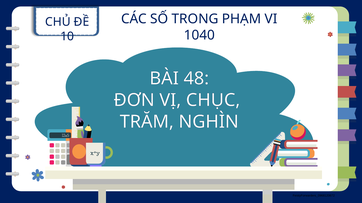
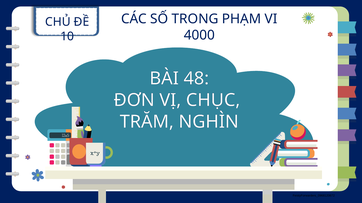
1040: 1040 -> 4000 (199, 35)
